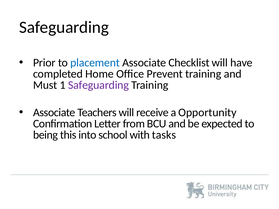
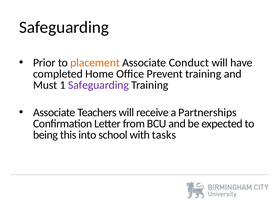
placement colour: blue -> orange (95, 63)
Checklist: Checklist -> Conduct (189, 63)
Opportunity: Opportunity -> Partnerships (207, 113)
